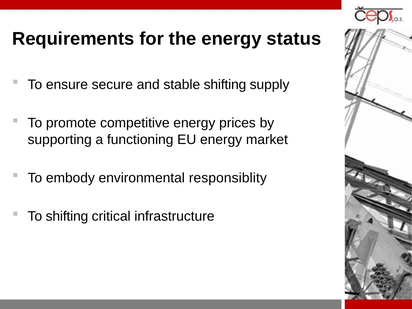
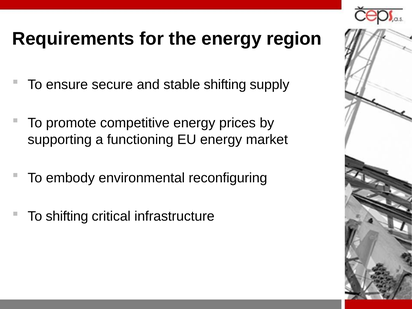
status: status -> region (294, 39)
responsiblity: responsiblity -> reconfiguring (228, 178)
